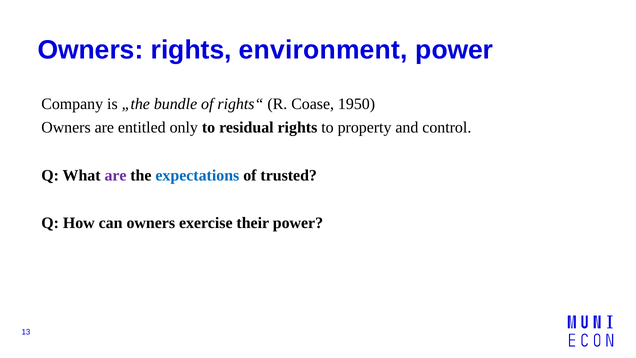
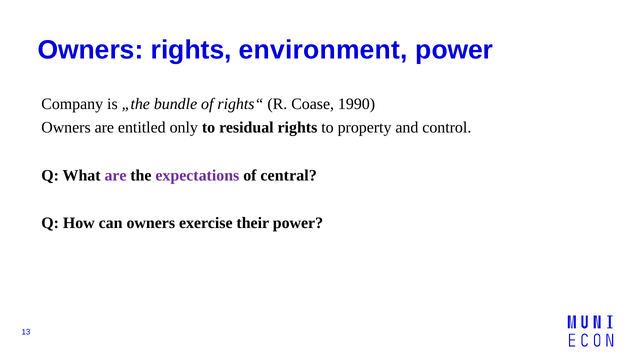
1950: 1950 -> 1990 (357, 104)
expectations colour: blue -> purple (197, 175)
trusted: trusted -> central (289, 175)
